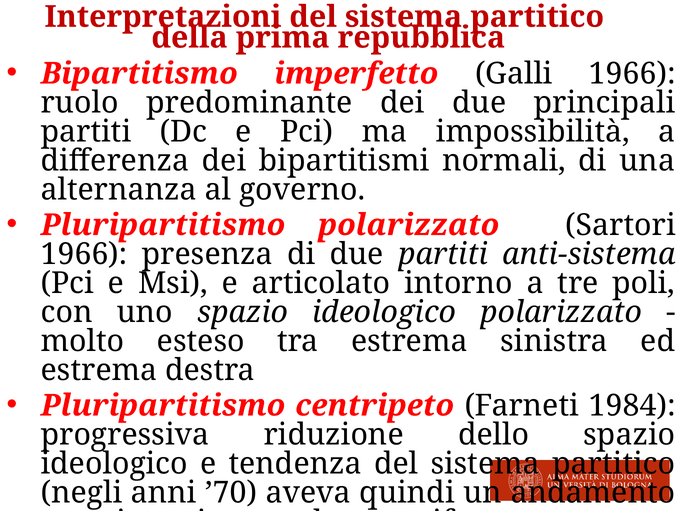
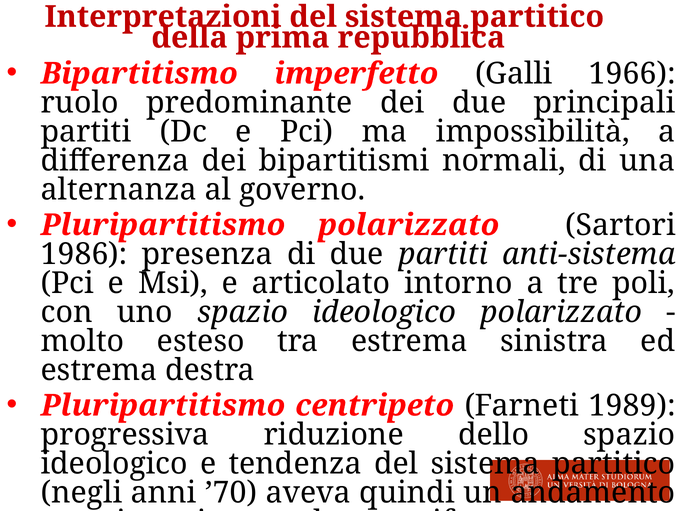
1966: 1966 -> 1986 (84, 254)
1984: 1984 -> 1989 (632, 405)
